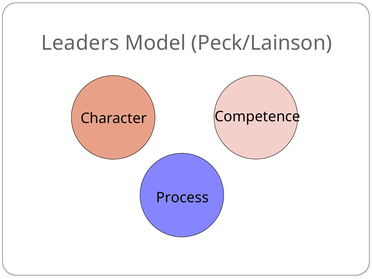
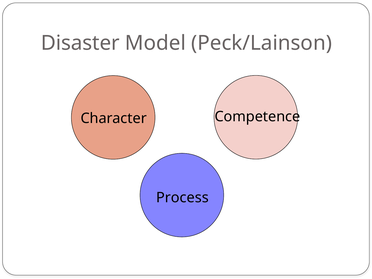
Leaders: Leaders -> Disaster (80, 43)
